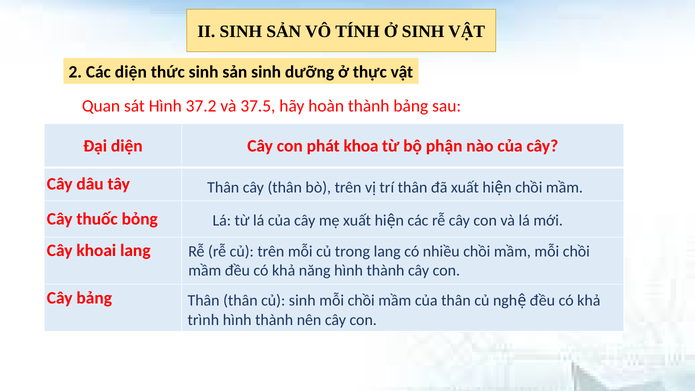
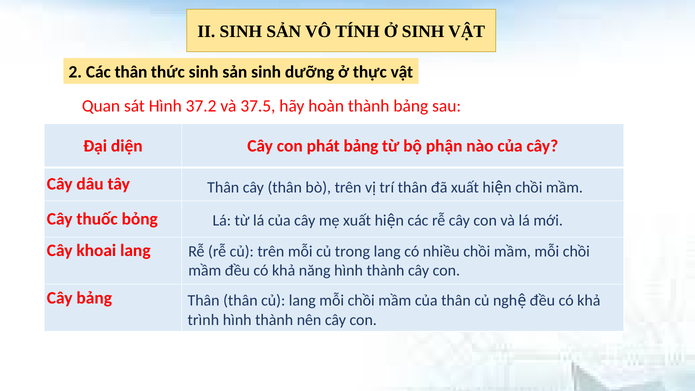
Các diện: diện -> thân (131, 72)
phát khoa: khoa -> bảng (361, 146)
củ sinh: sinh -> lang (302, 301)
